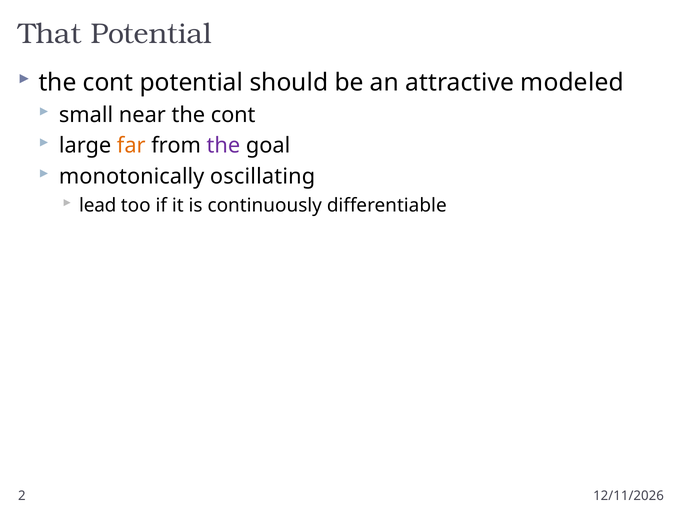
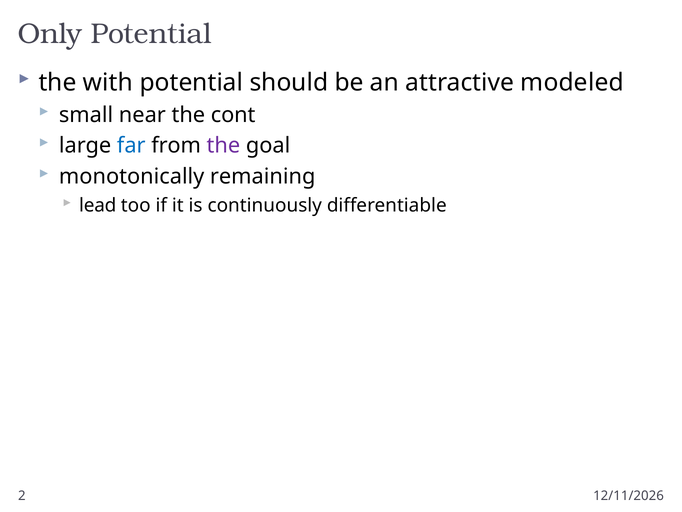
That: That -> Only (50, 34)
cont: cont -> with (108, 82)
far colour: orange -> blue (131, 146)
oscillating: oscillating -> remaining (263, 176)
